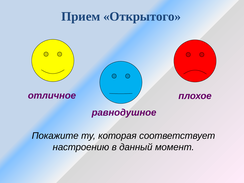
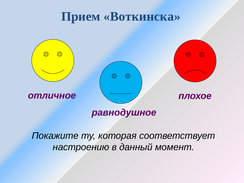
Открытого: Открытого -> Воткинска (142, 16)
